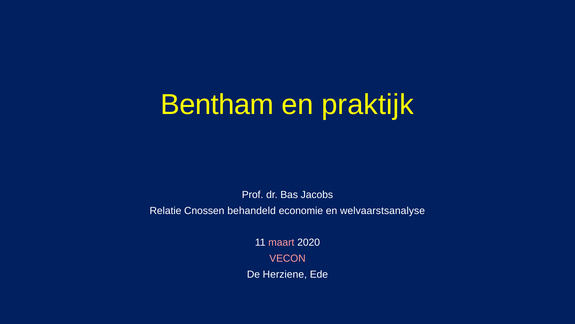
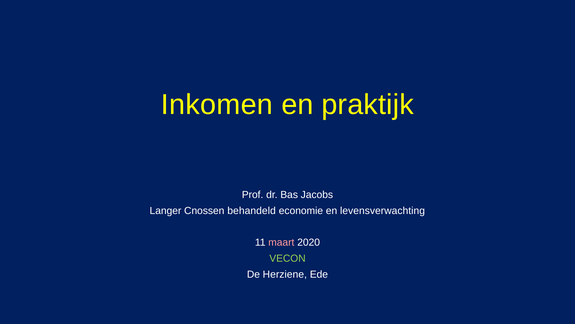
Bentham: Bentham -> Inkomen (217, 105)
Relatie: Relatie -> Langer (165, 210)
welvaarstsanalyse: welvaarstsanalyse -> levensverwachting (383, 210)
VECON colour: pink -> light green (287, 258)
